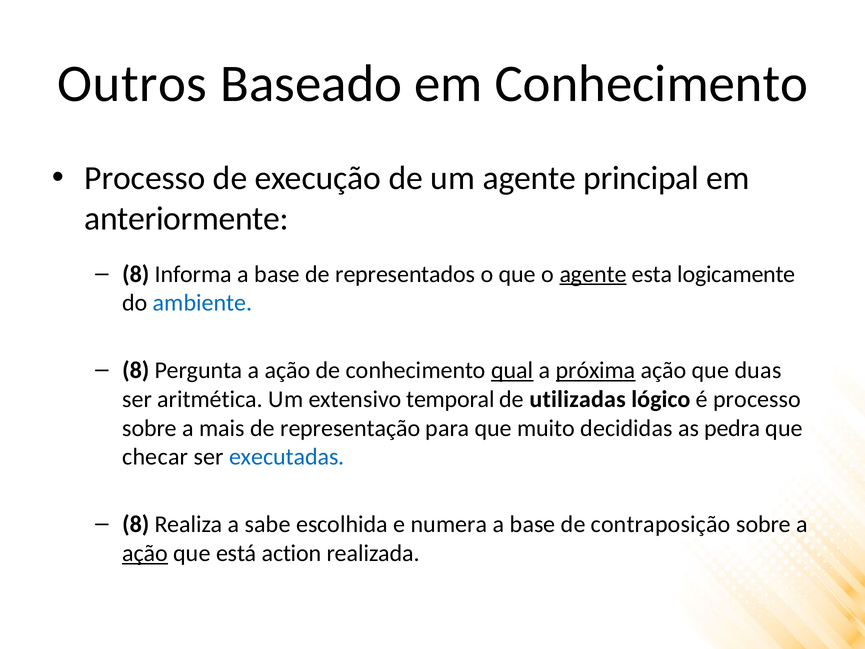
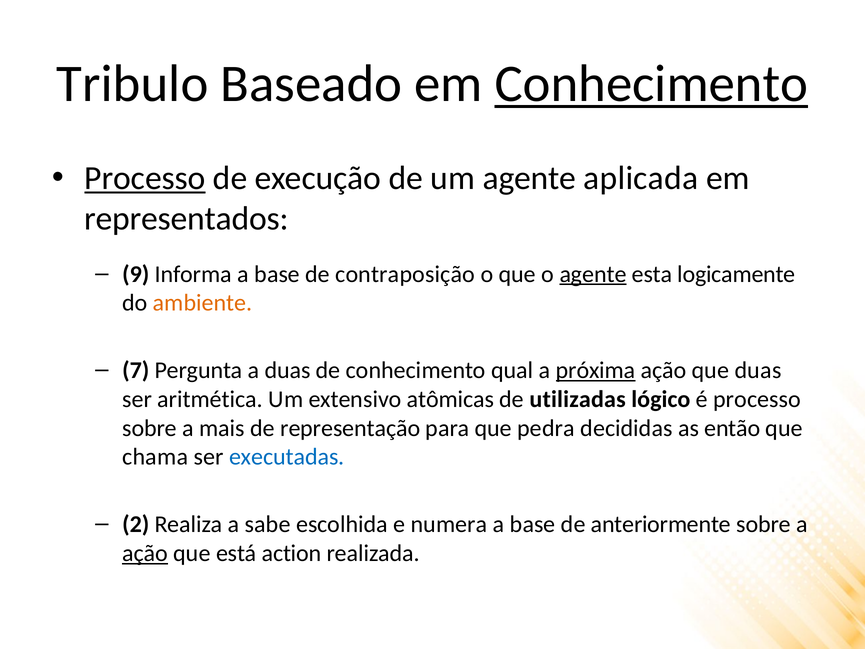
Outros: Outros -> Tribulo (132, 84)
Conhecimento underline: none -> present (651, 84)
Processo underline: none -> present (145, 178)
principal: principal -> aplicada (641, 178)
anteriormente: anteriormente -> representados (186, 218)
8: 8 -> 9 (136, 274)
representados: representados -> contraposição (405, 274)
ambiente colour: blue -> orange (202, 303)
8: 8 -> 7 (136, 370)
Pergunta a ação: ação -> duas (288, 370)
qual underline: present -> none (512, 370)
temporal: temporal -> atômicas (450, 399)
muito: muito -> pedra (546, 428)
pedra: pedra -> então (732, 428)
checar: checar -> chama (155, 457)
8: 8 -> 2 (136, 524)
contraposição: contraposição -> anteriormente (661, 524)
